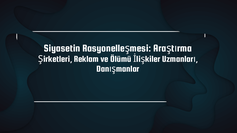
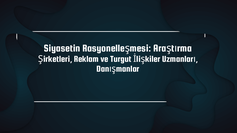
Ölümü: Ölümü -> Turgut (121, 59)
